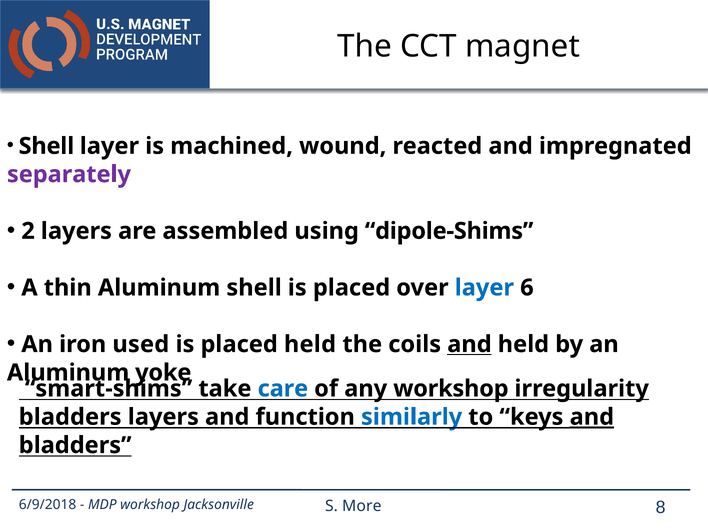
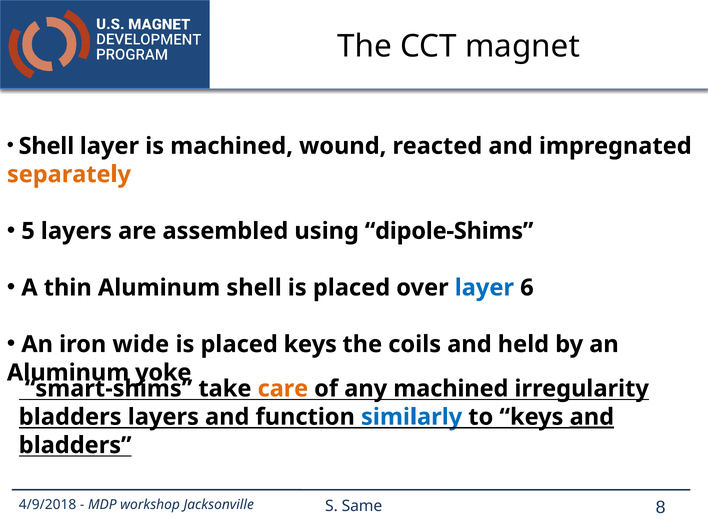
separately colour: purple -> orange (69, 174)
2: 2 -> 5 (28, 231)
used: used -> wide (141, 344)
placed held: held -> keys (310, 344)
and underline: present -> none (469, 344)
care colour: blue -> orange (283, 389)
any workshop: workshop -> machined (451, 389)
6/9/2018: 6/9/2018 -> 4/9/2018 (48, 505)
More: More -> Same (362, 506)
